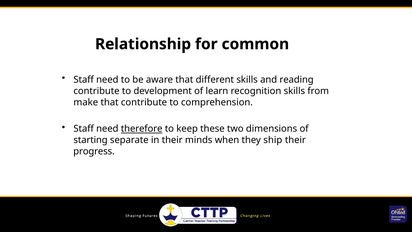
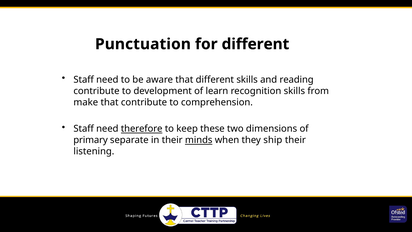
Relationship: Relationship -> Punctuation (143, 44)
for common: common -> different (255, 44)
starting: starting -> primary (91, 140)
minds underline: none -> present (199, 140)
progress: progress -> listening (94, 151)
